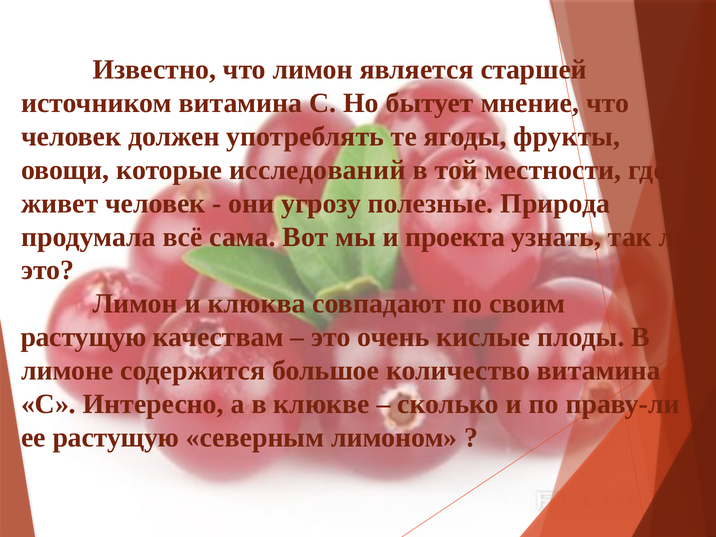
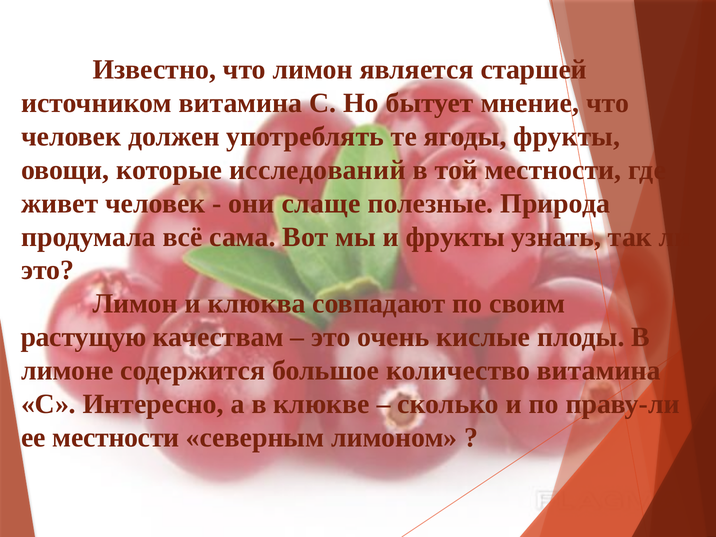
угрозу: угрозу -> слаще (321, 203)
и проекта: проекта -> фрукты (455, 237)
ее растущую: растущую -> местности (116, 437)
